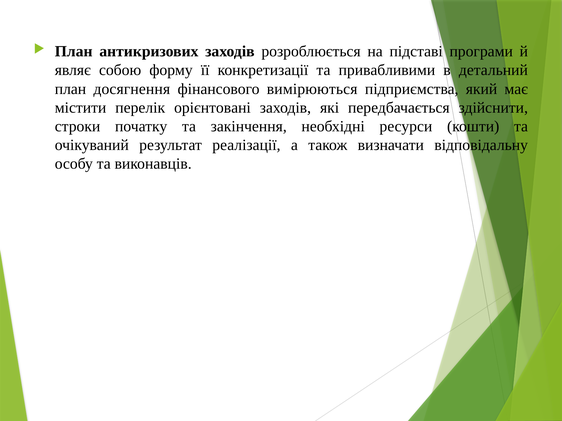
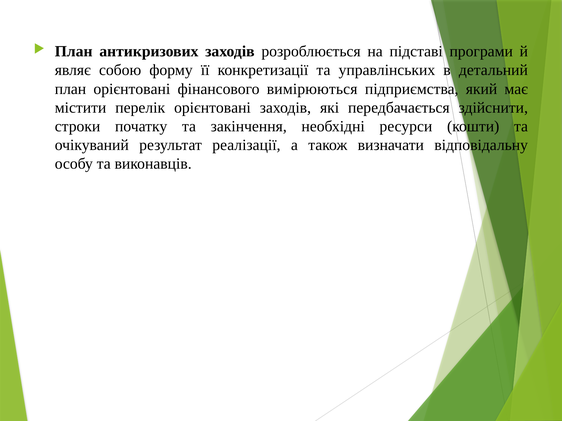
привабливими: привабливими -> управлінських (387, 70)
план досягнення: досягнення -> орієнтовані (132, 89)
